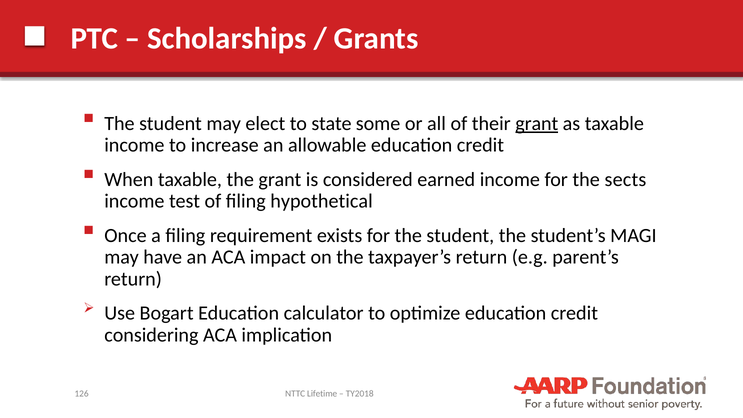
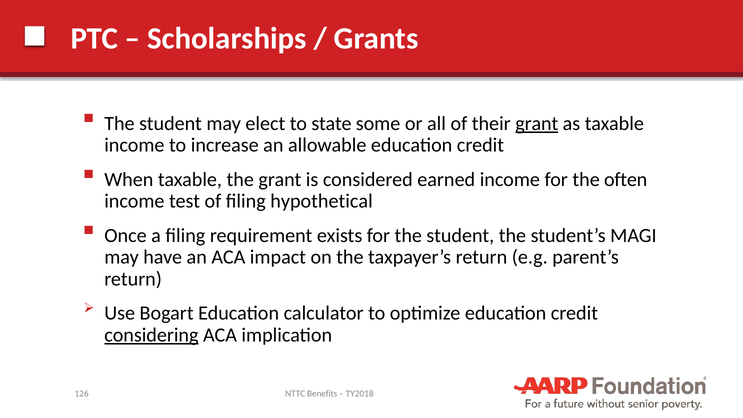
sects: sects -> often (626, 180)
considering underline: none -> present (151, 335)
Lifetime: Lifetime -> Benefits (322, 394)
